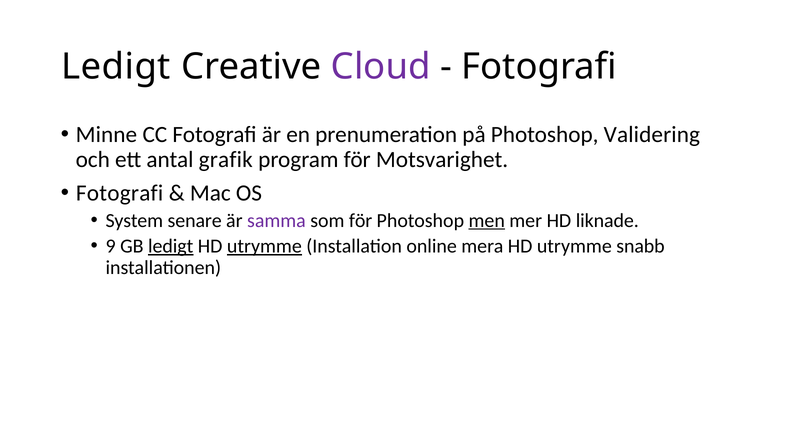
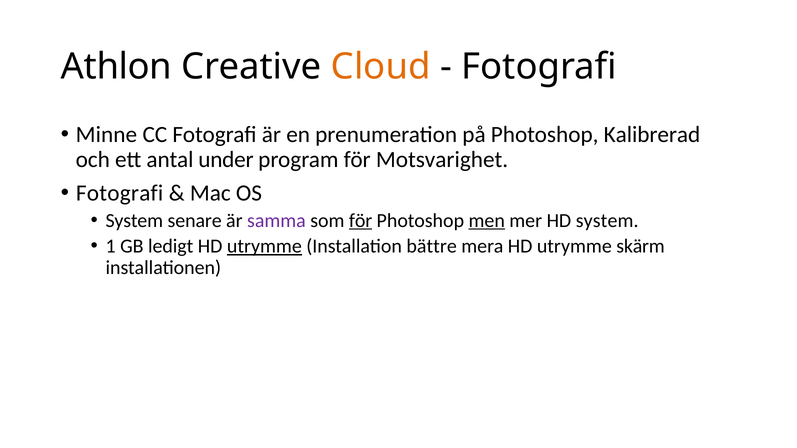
Ledigt: Ledigt -> Athlon (116, 67)
Cloud colour: purple -> orange (381, 67)
Validering: Validering -> Kalibrerad (652, 135)
grafik: grafik -> under (226, 160)
för underline: none -> present (361, 221)
HD liknade: liknade -> system (607, 221)
9: 9 -> 1 (111, 246)
ledigt underline: present -> none (171, 246)
online: online -> bättre (432, 246)
snabb: snabb -> skärm (641, 246)
